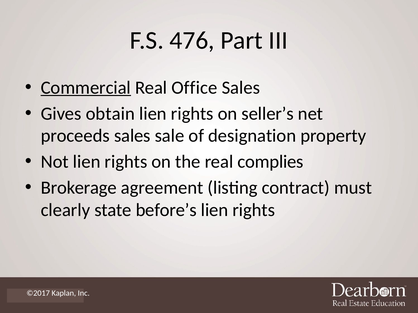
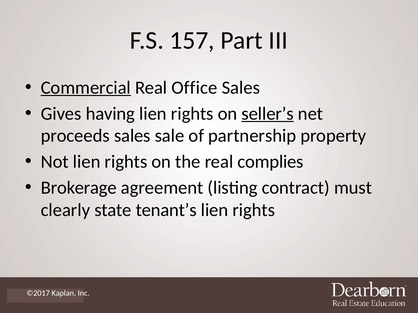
476: 476 -> 157 (192, 40)
obtain: obtain -> having (110, 114)
seller’s underline: none -> present (268, 114)
designation: designation -> partnership (252, 136)
before’s: before’s -> tenant’s (166, 210)
